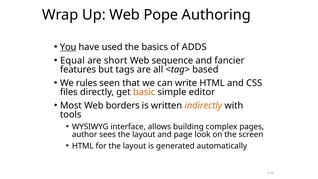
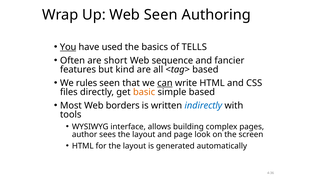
Web Pope: Pope -> Seen (161, 15)
ADDS: ADDS -> TELLS (194, 47)
Equal: Equal -> Often (72, 61)
tags: tags -> kind (125, 69)
can underline: none -> present (165, 83)
simple editor: editor -> based (202, 92)
indirectly colour: orange -> blue (203, 105)
